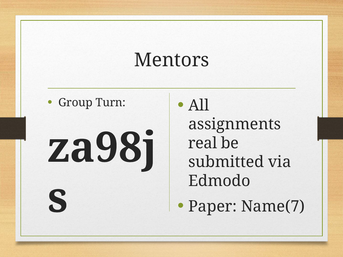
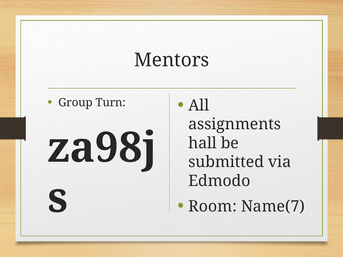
real: real -> hall (203, 143)
Paper: Paper -> Room (213, 207)
